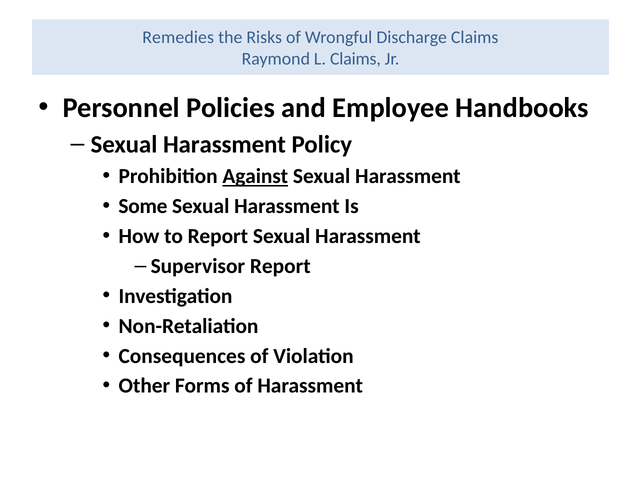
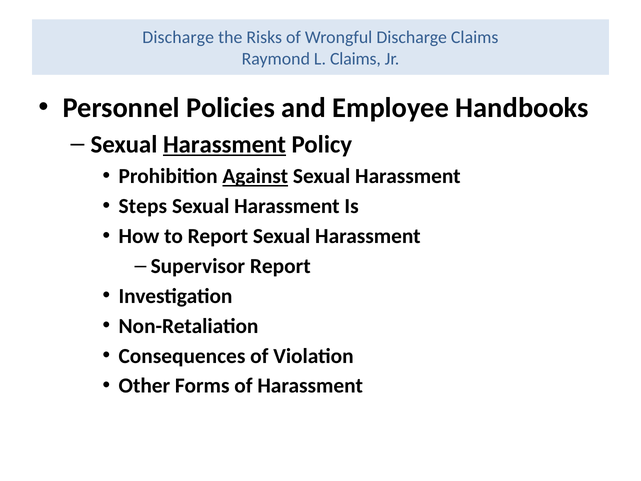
Remedies: Remedies -> Discharge (178, 38)
Harassment underline: none -> present (224, 145)
Some: Some -> Steps (143, 206)
